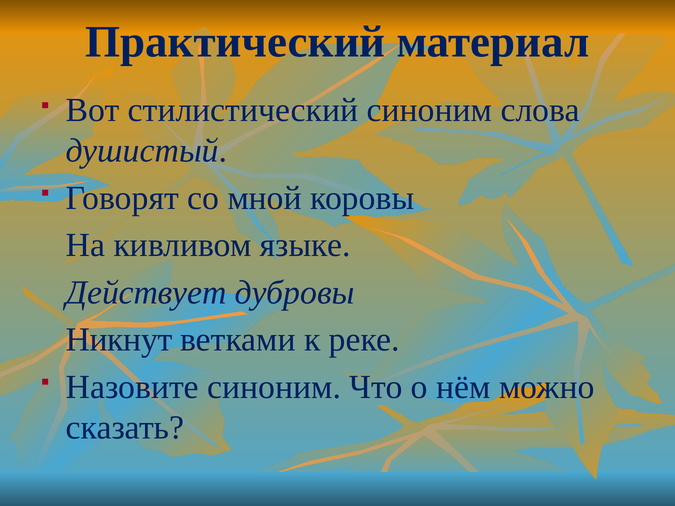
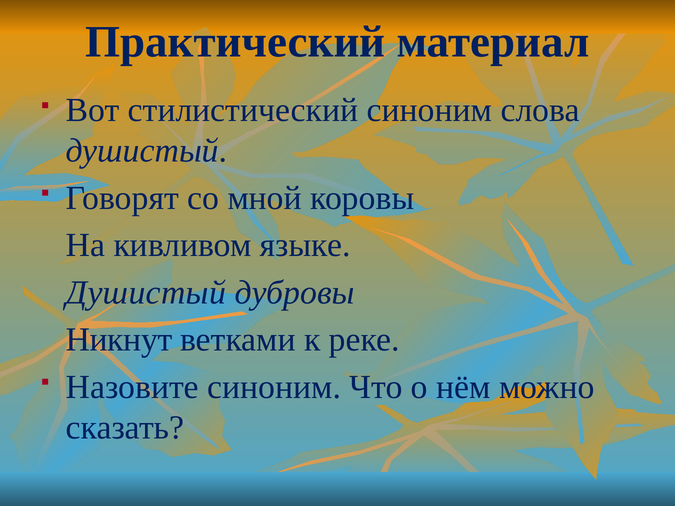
Действует: Действует -> Душистый (146, 293)
